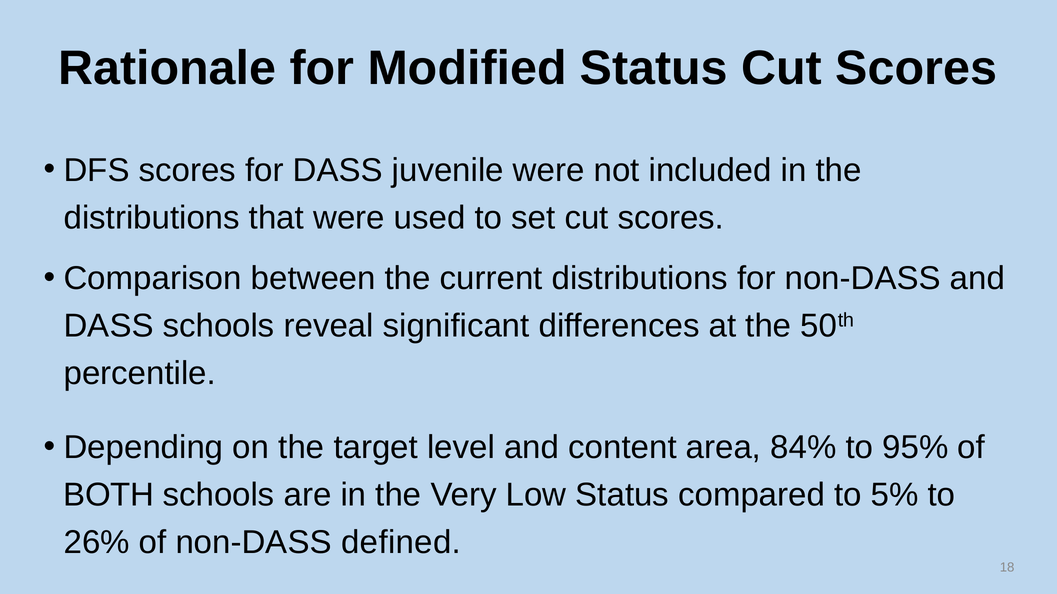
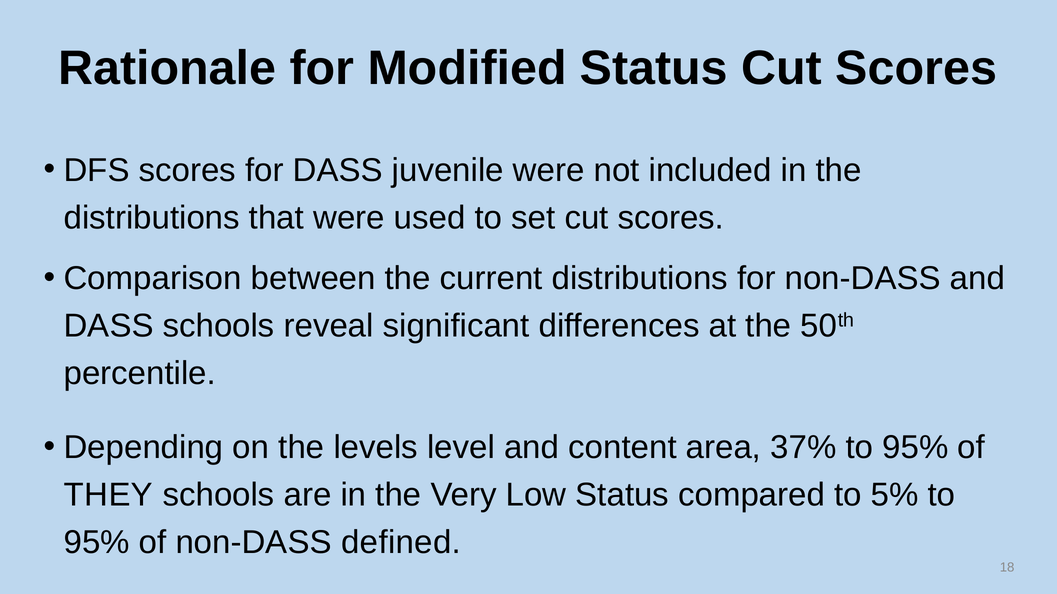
target: target -> levels (376, 448)
84%: 84% -> 37% (803, 448)
BOTH: BOTH -> THEY (108, 495)
26%: 26% -> 95% (97, 543)
